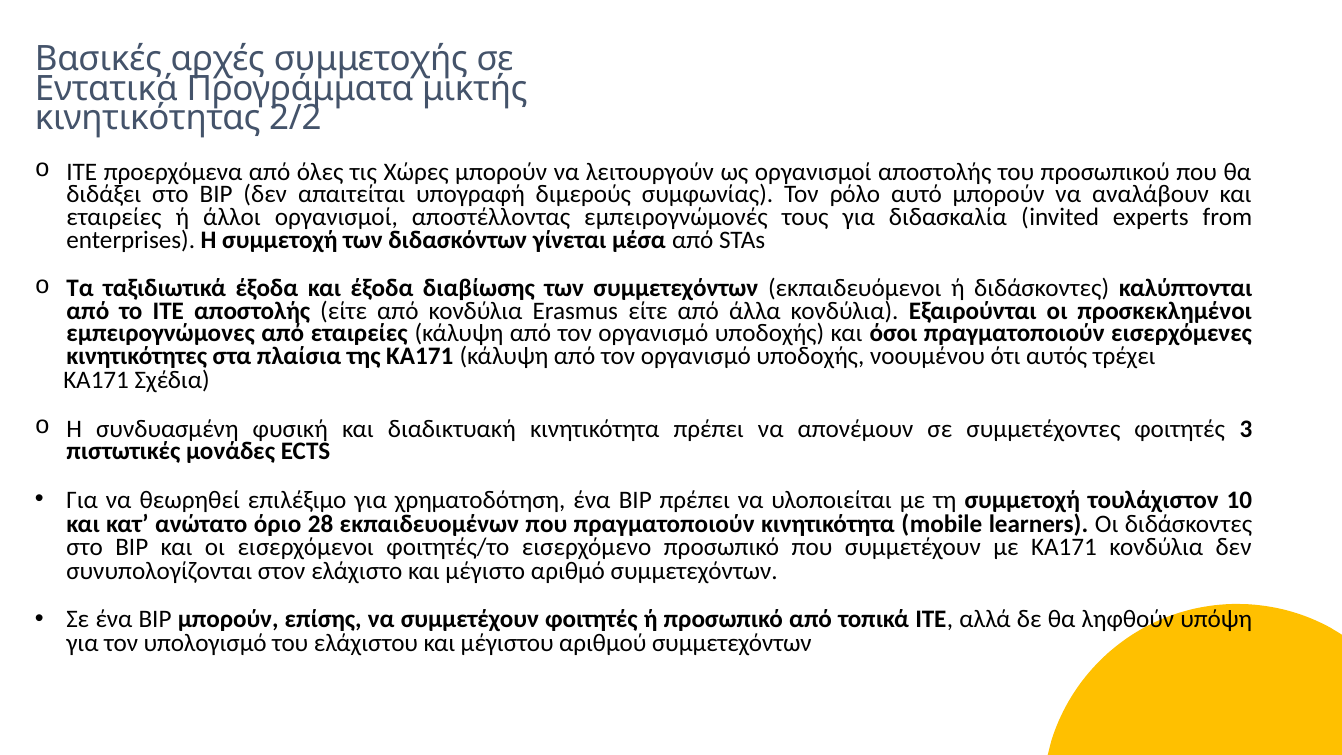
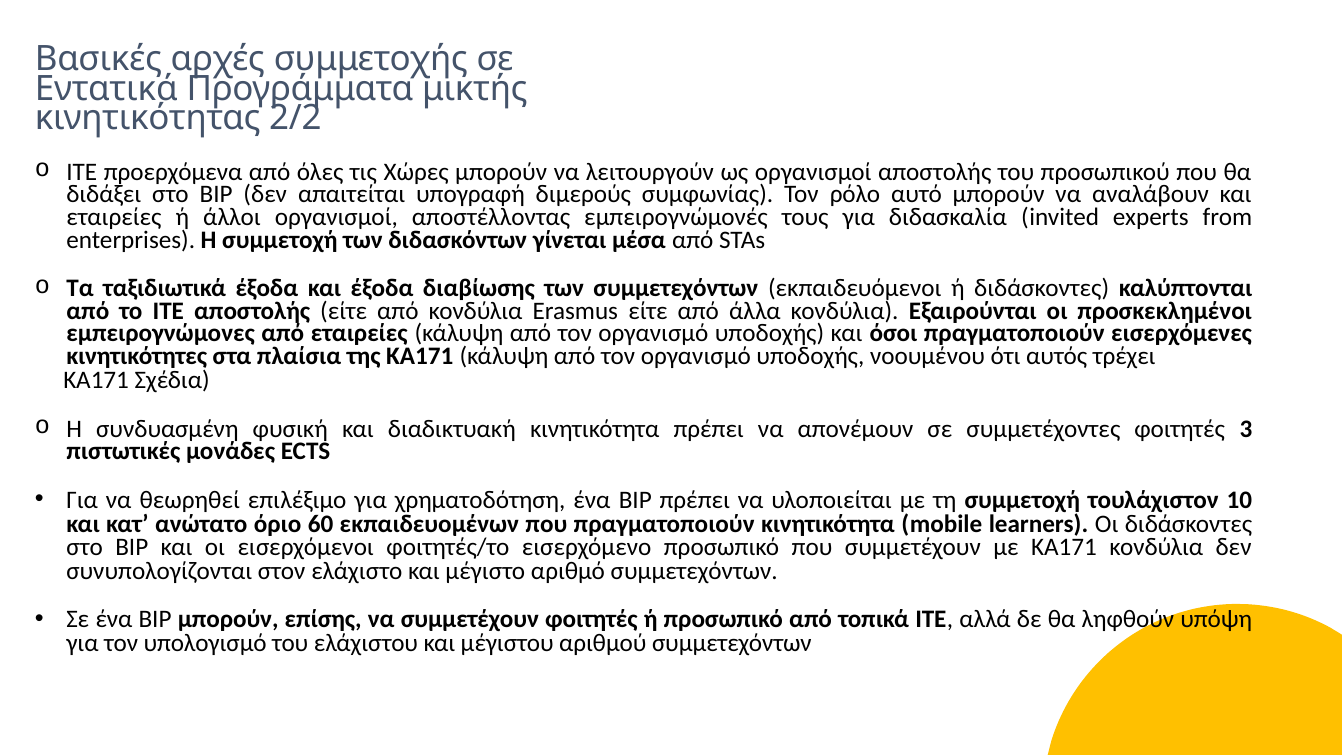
28: 28 -> 60 (321, 524)
